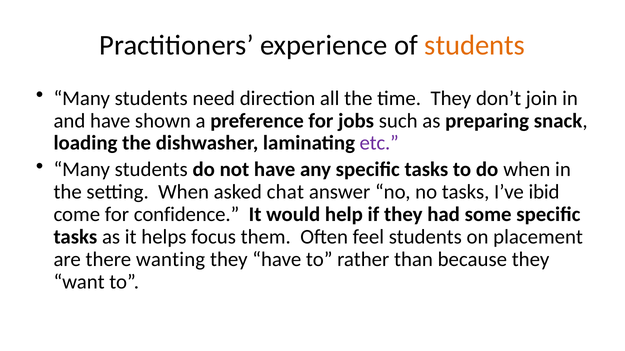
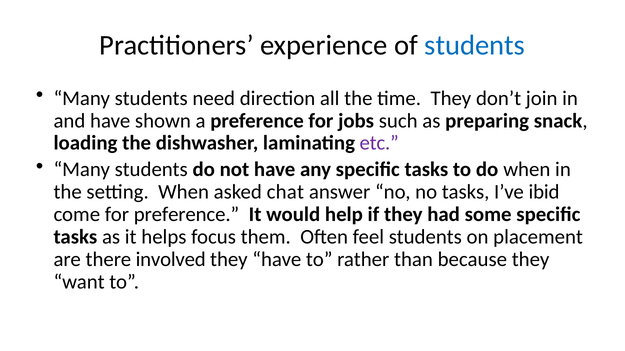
students colour: orange -> blue (475, 45)
for confidence: confidence -> preference (186, 215)
wanting: wanting -> involved (171, 260)
